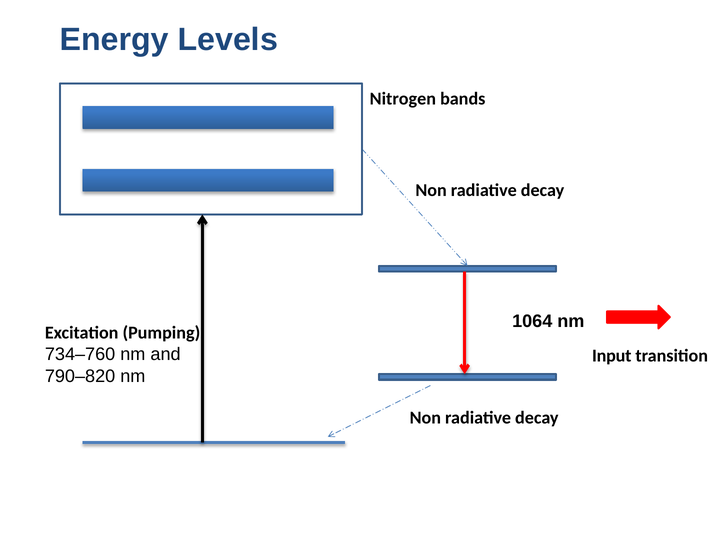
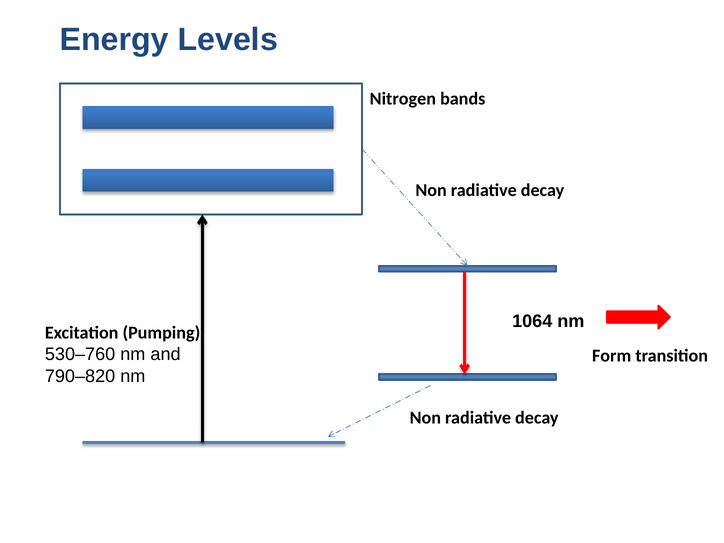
734–760: 734–760 -> 530–760 (80, 354)
Input: Input -> Form (612, 356)
